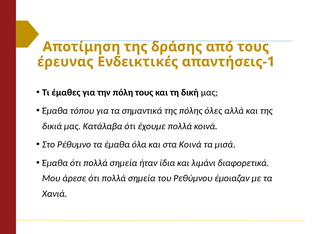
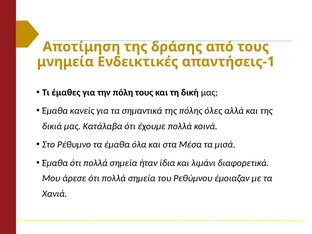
έρευνας: έρευνας -> μνημεία (65, 62)
τόπου: τόπου -> κανείς (82, 111)
στα Κοινά: Κοινά -> Μέσα (190, 145)
